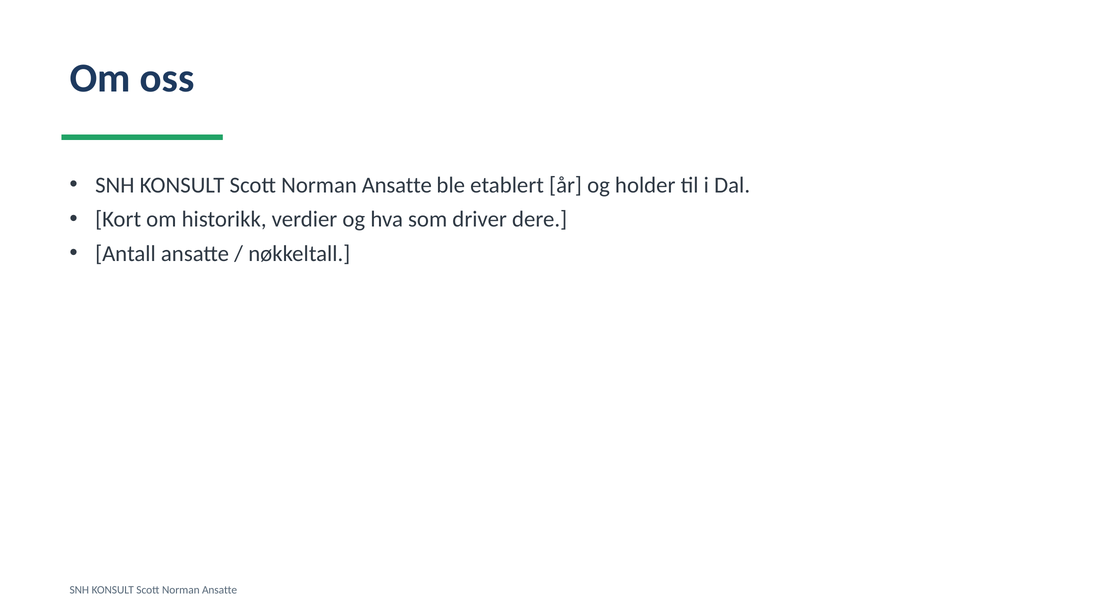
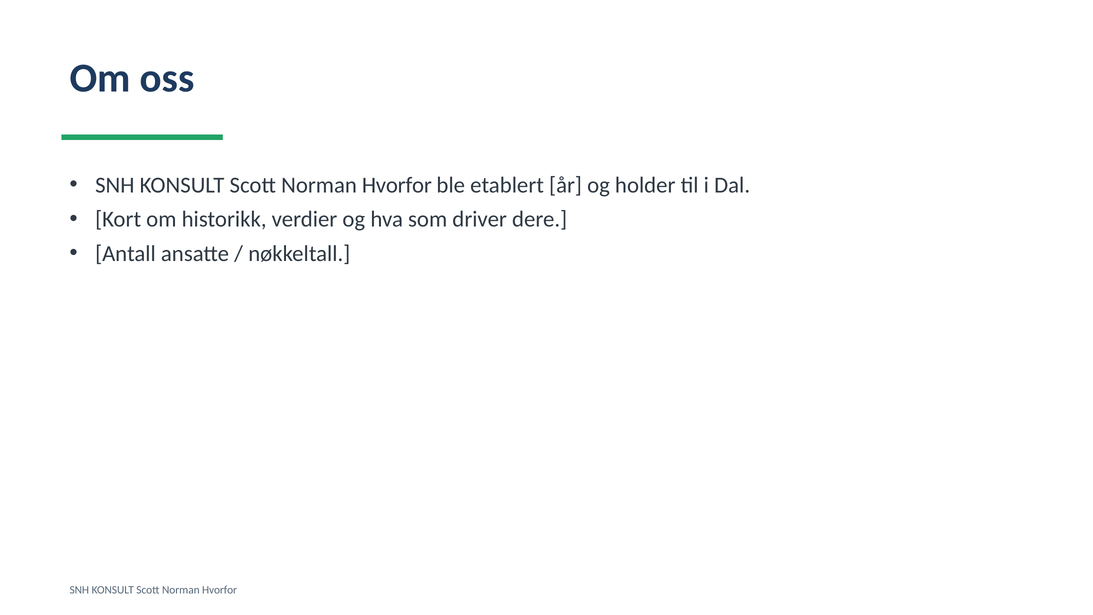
Ansatte: Ansatte -> Hvorfor (397, 185)
Ansatte: Ansatte -> Hvorfor (220, 590)
